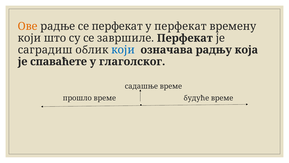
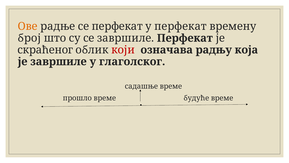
који: који -> број (29, 38)
саградиш: саградиш -> скраћеног (45, 50)
који colour: blue -> red (123, 50)
је спаваћете: спаваћете -> завршиле (58, 61)
